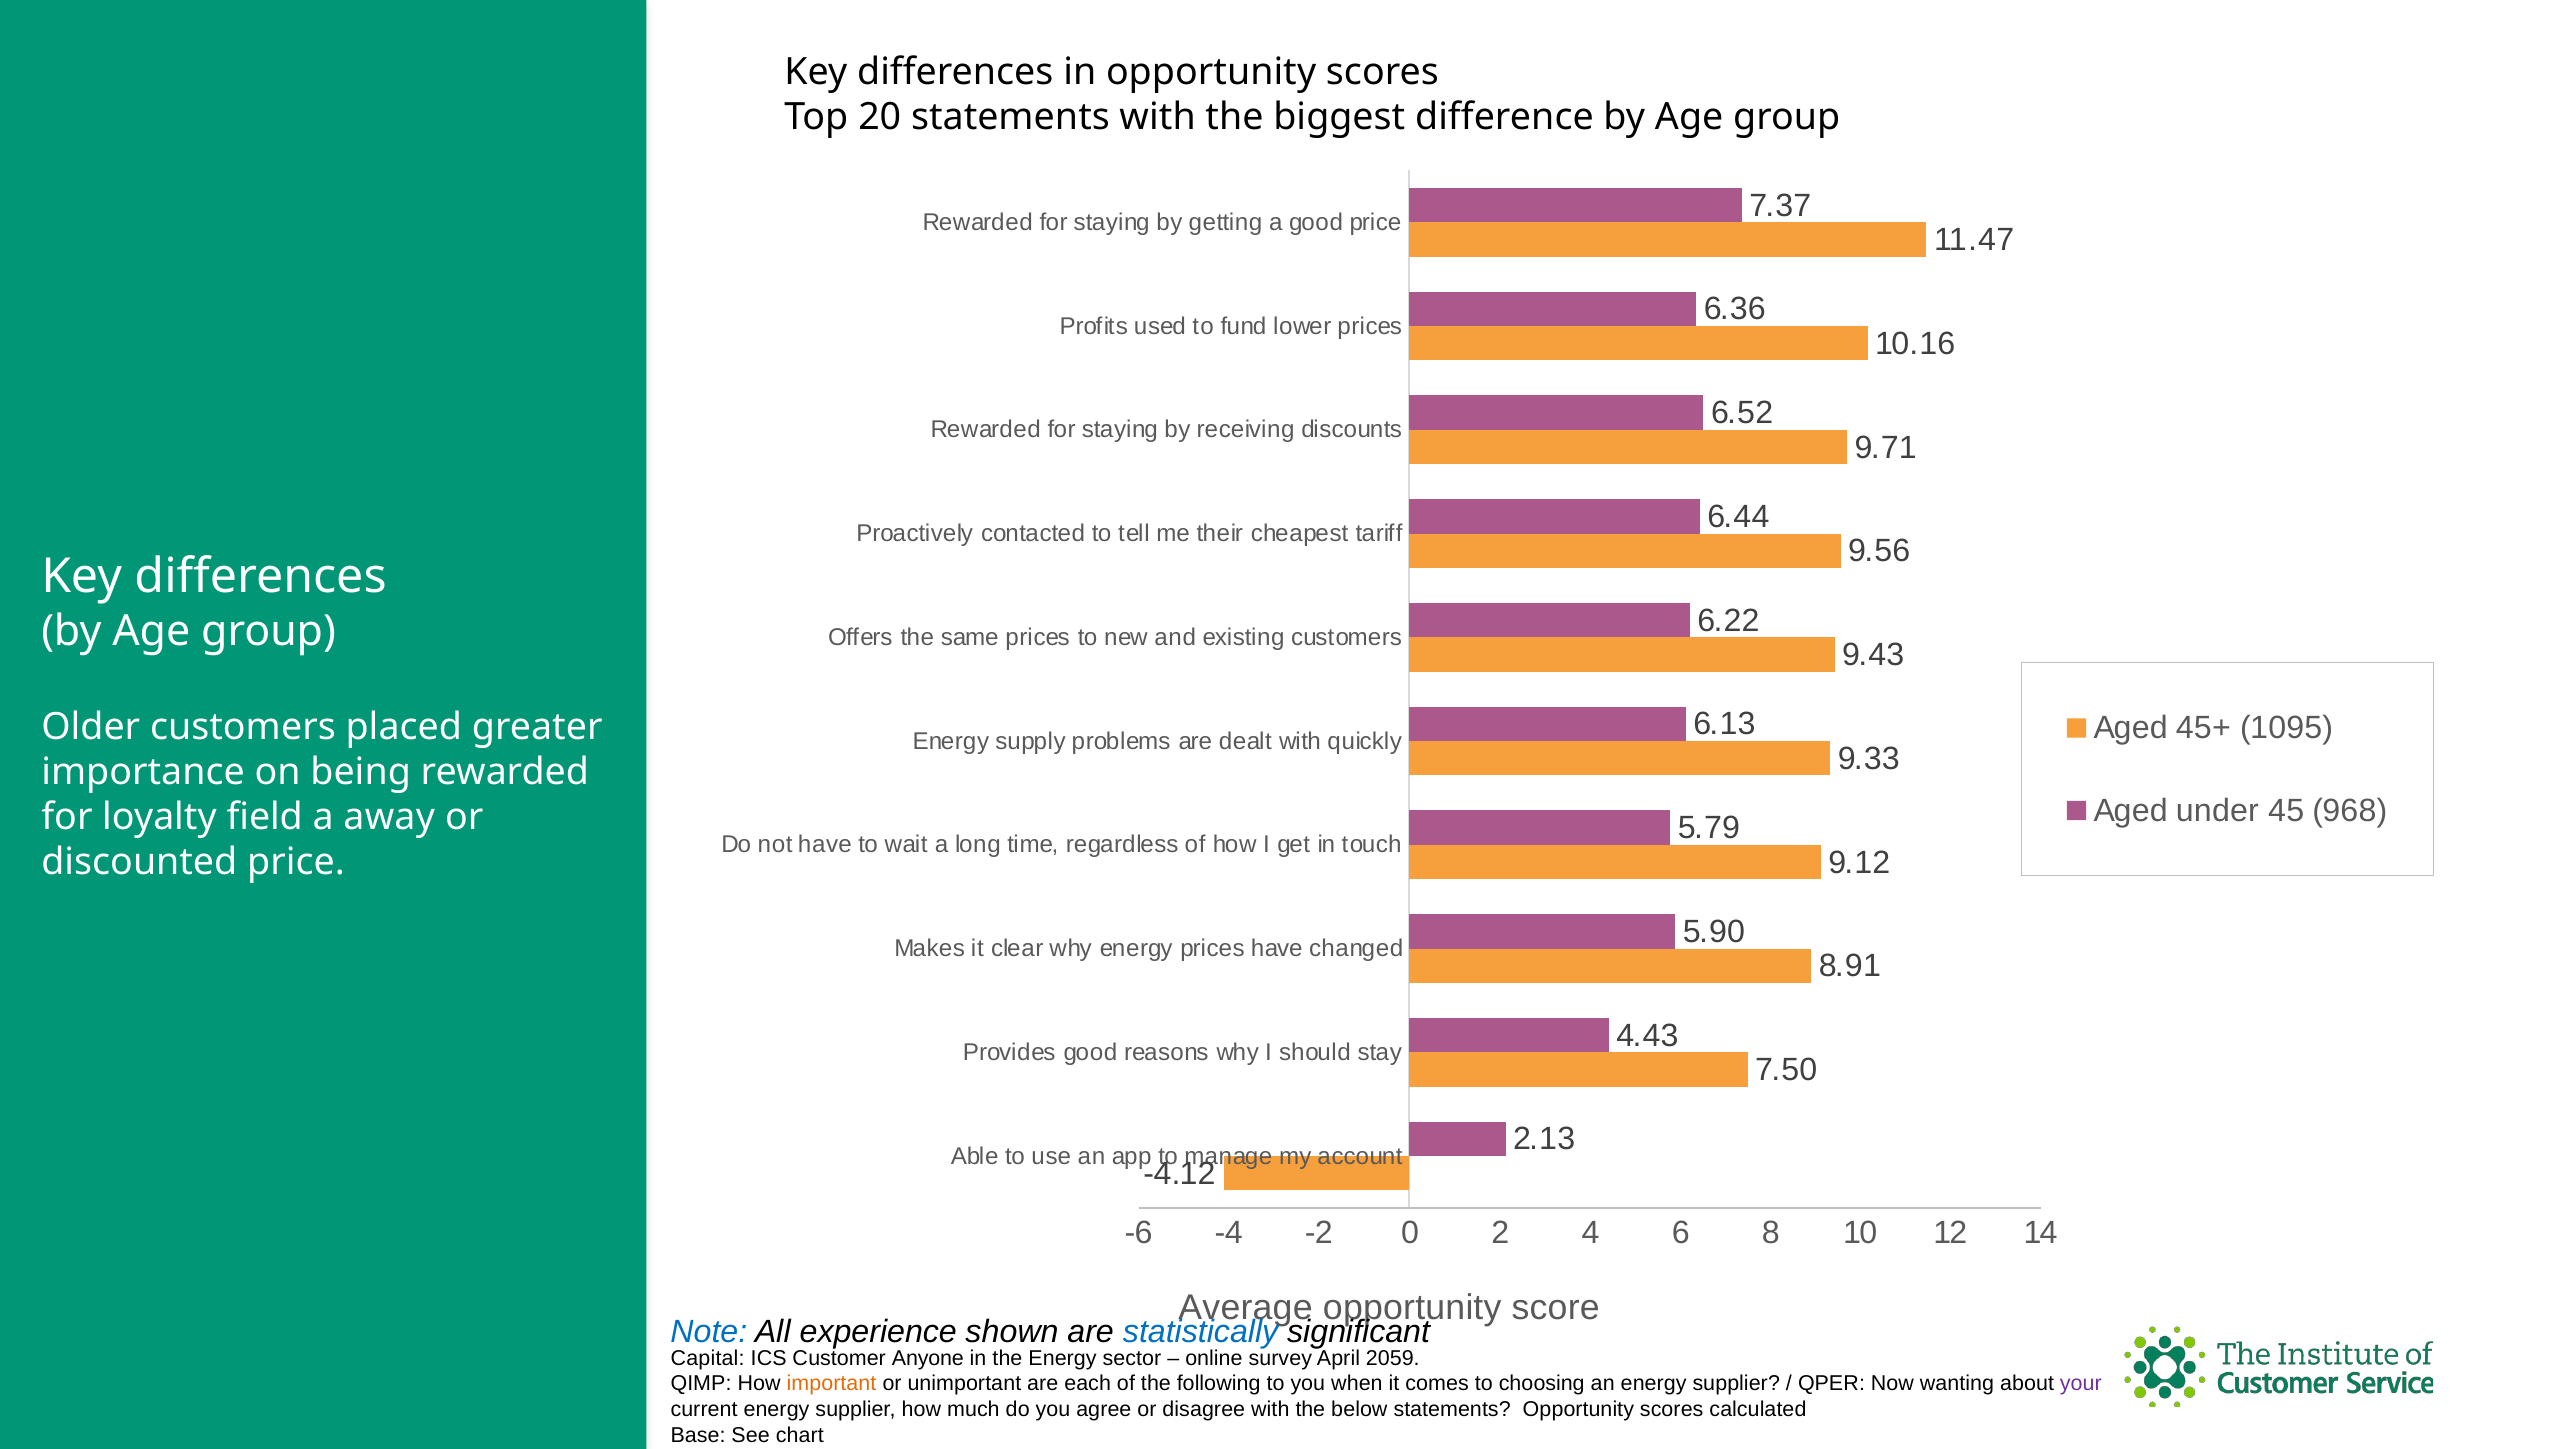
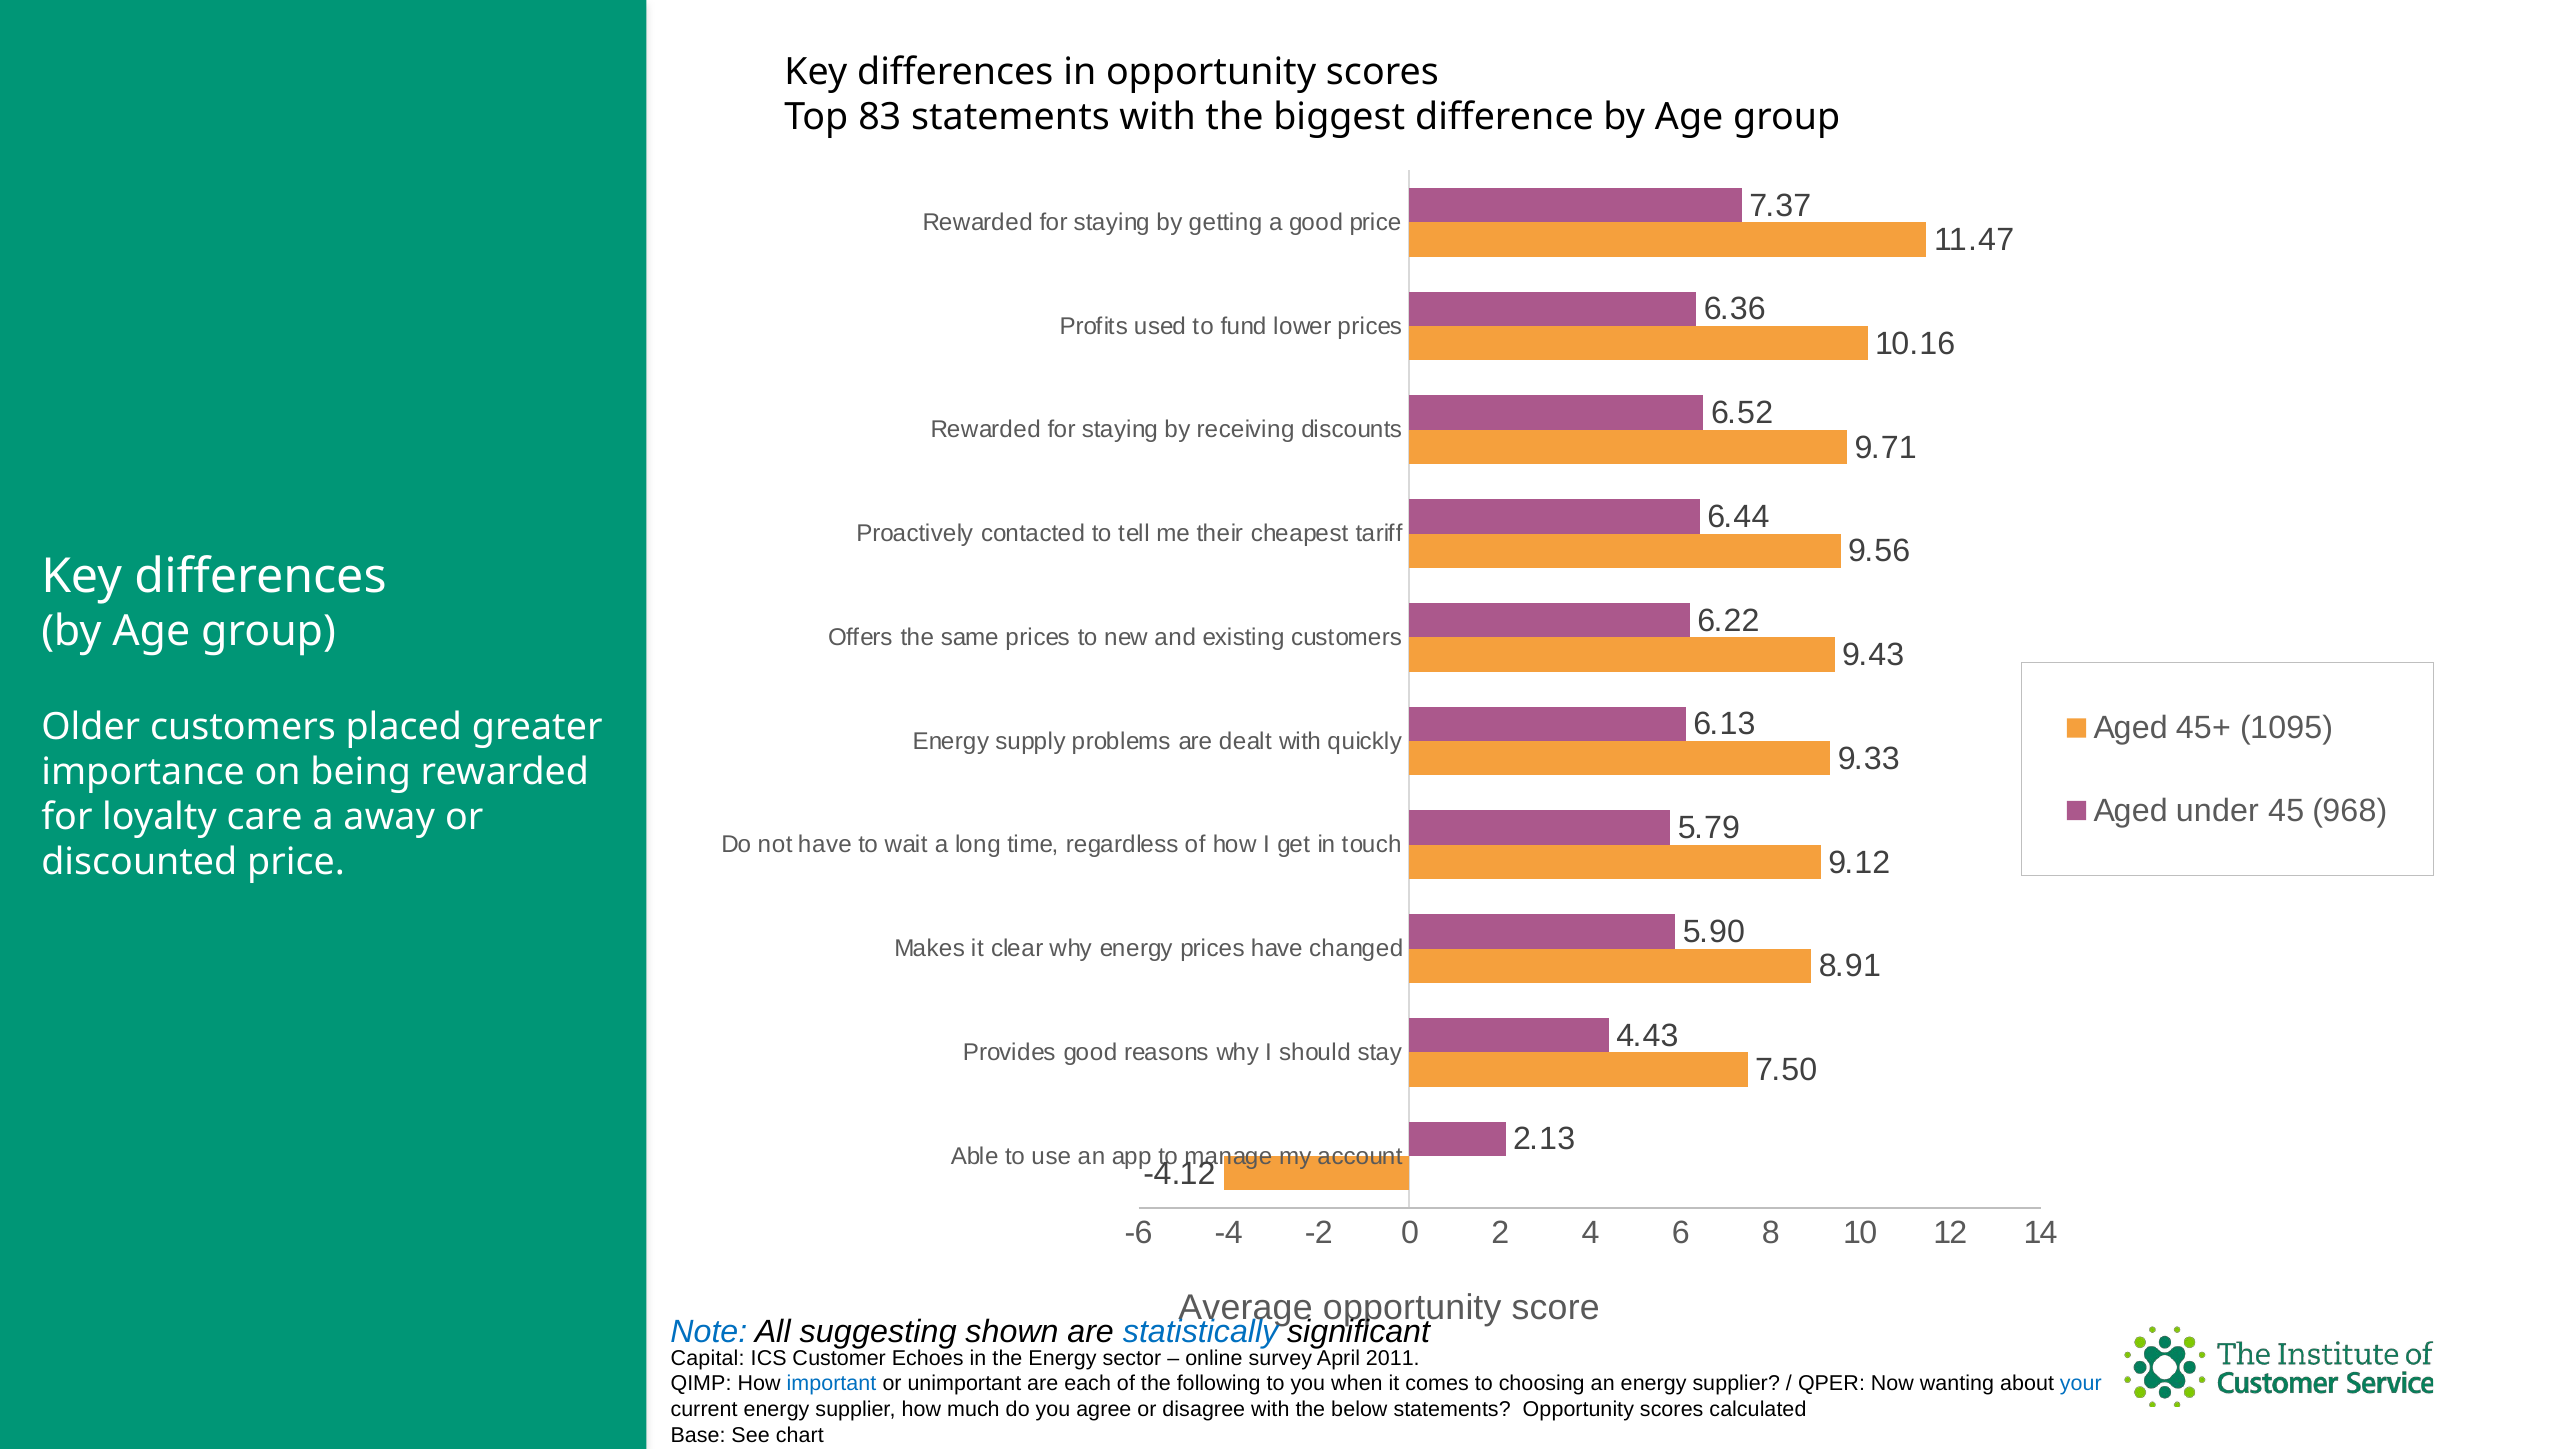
20: 20 -> 83 (880, 117)
field: field -> care (265, 817)
experience: experience -> suggesting (878, 1332)
Anyone: Anyone -> Echoes (928, 1358)
2059: 2059 -> 2011 (1393, 1358)
important colour: orange -> blue (831, 1384)
your colour: purple -> blue (2081, 1384)
